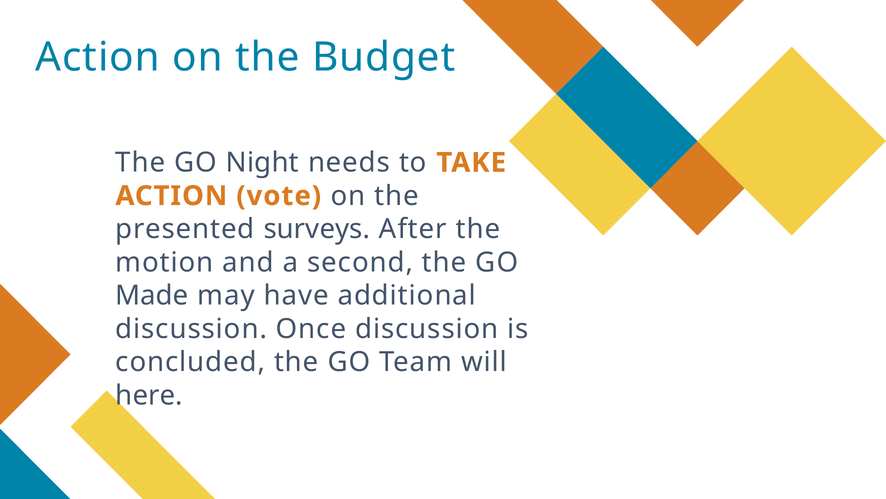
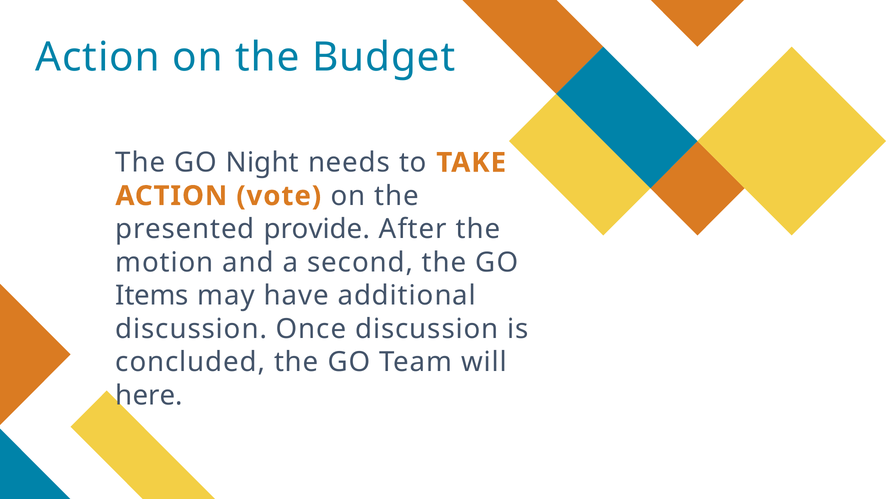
surveys: surveys -> provide (317, 229)
Made: Made -> Items (152, 295)
